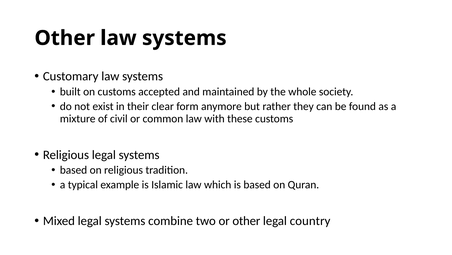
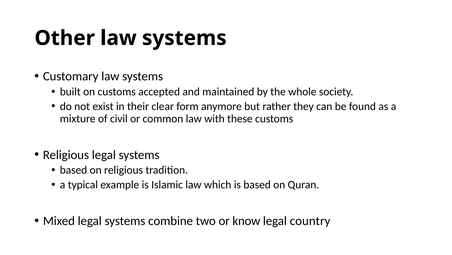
or other: other -> know (246, 220)
